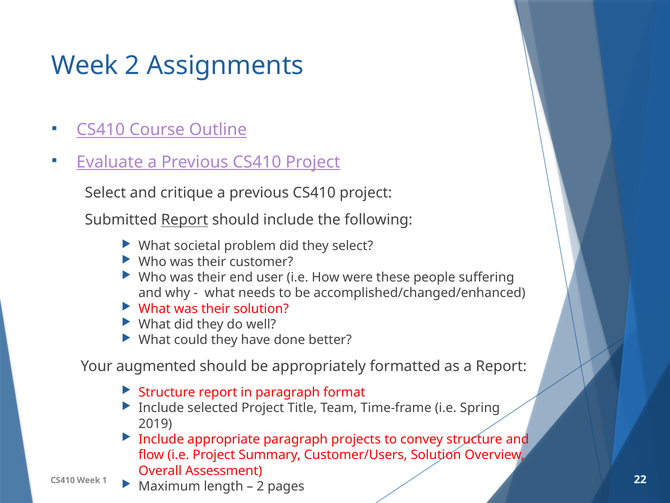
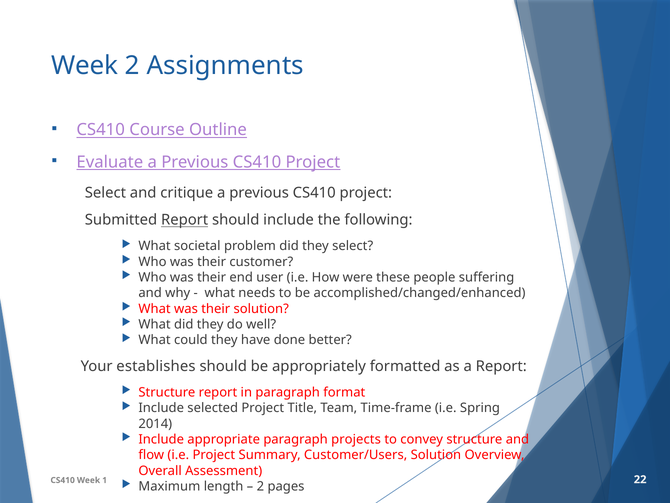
augmented: augmented -> establishes (156, 366)
2019: 2019 -> 2014 (155, 423)
